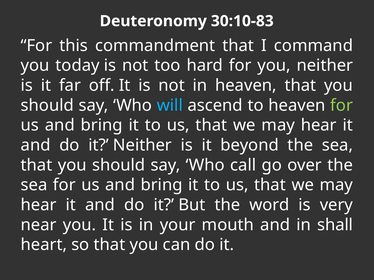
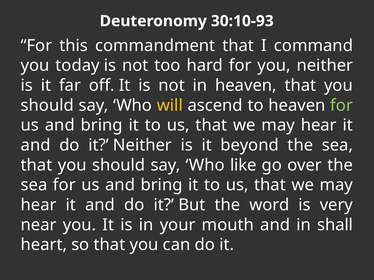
30:10-83: 30:10-83 -> 30:10-93 (242, 21)
will colour: light blue -> yellow (170, 105)
call: call -> like (243, 165)
